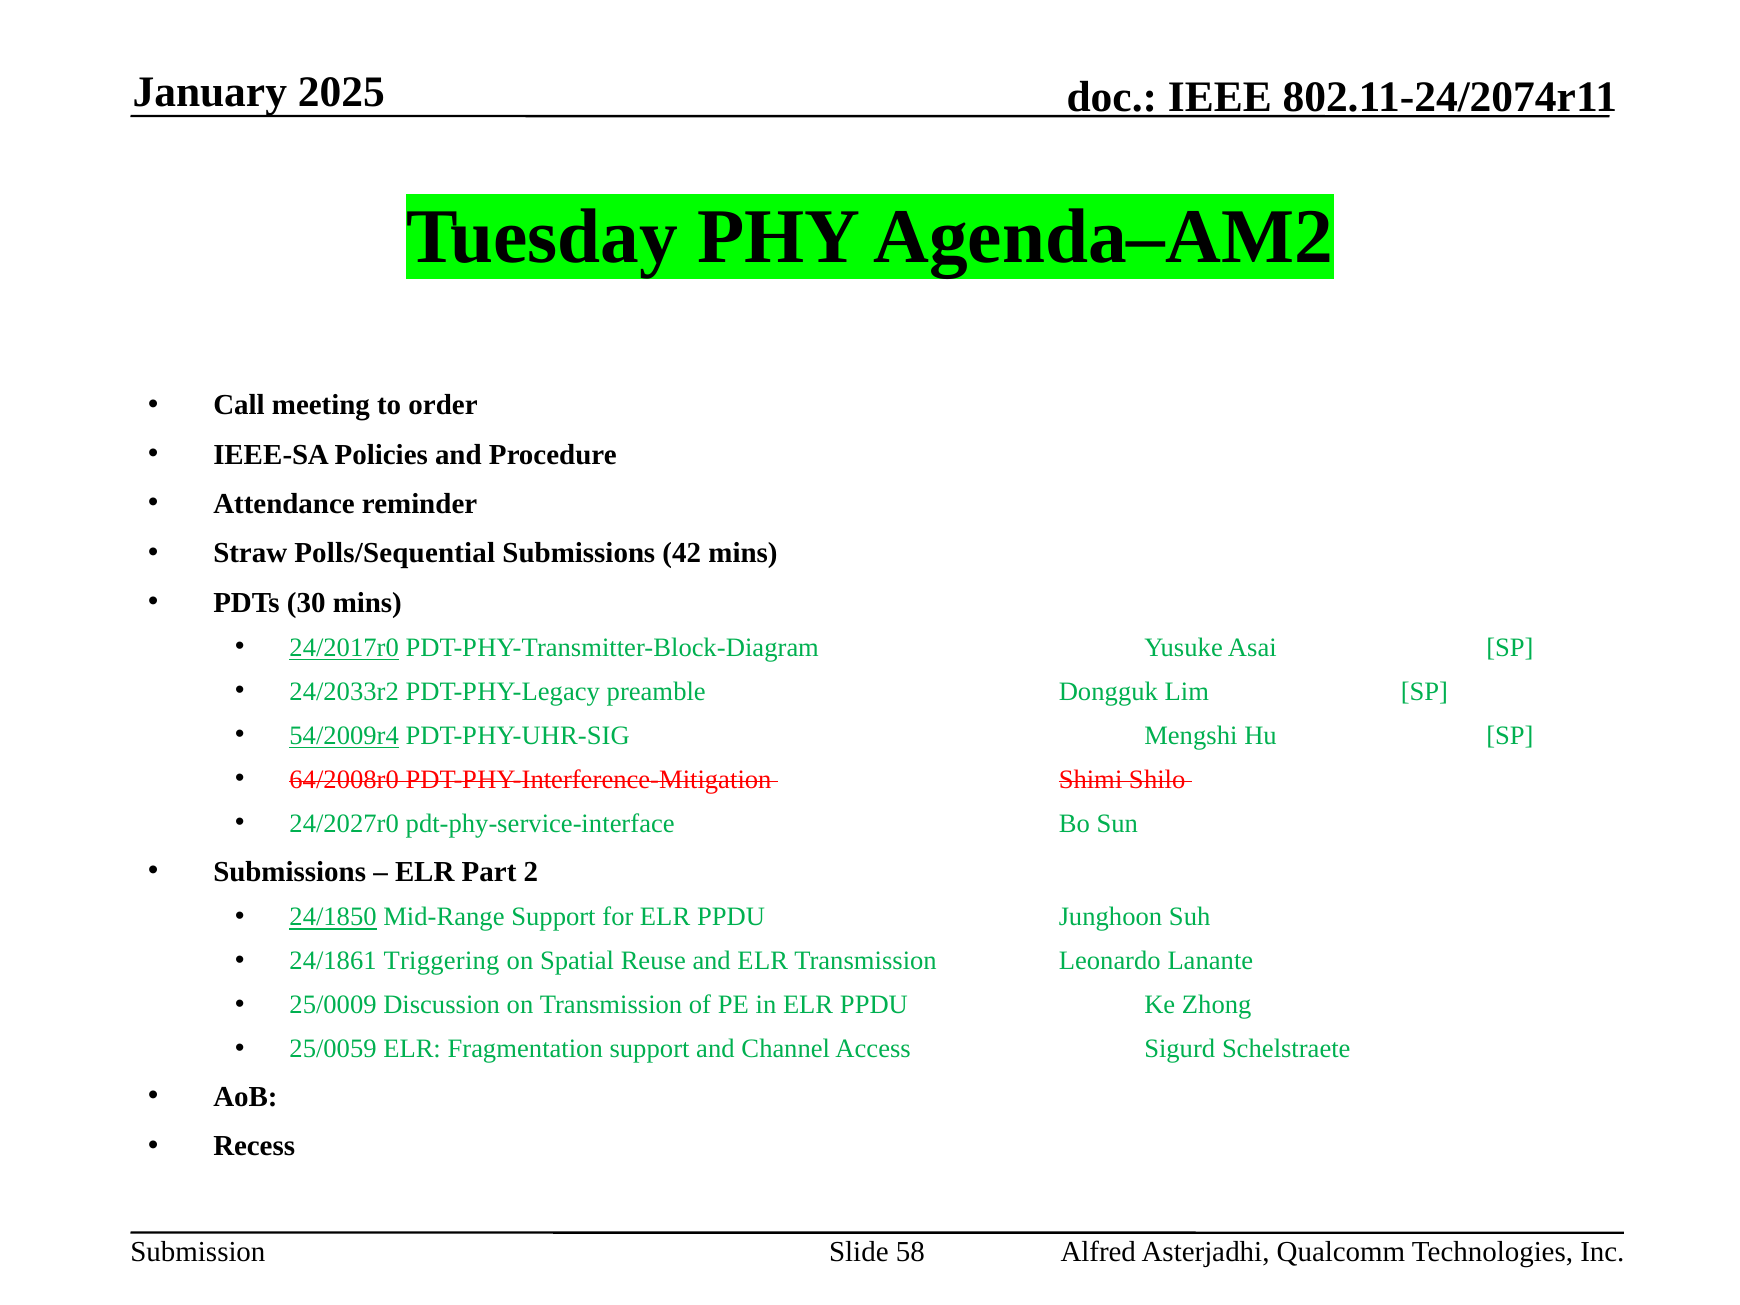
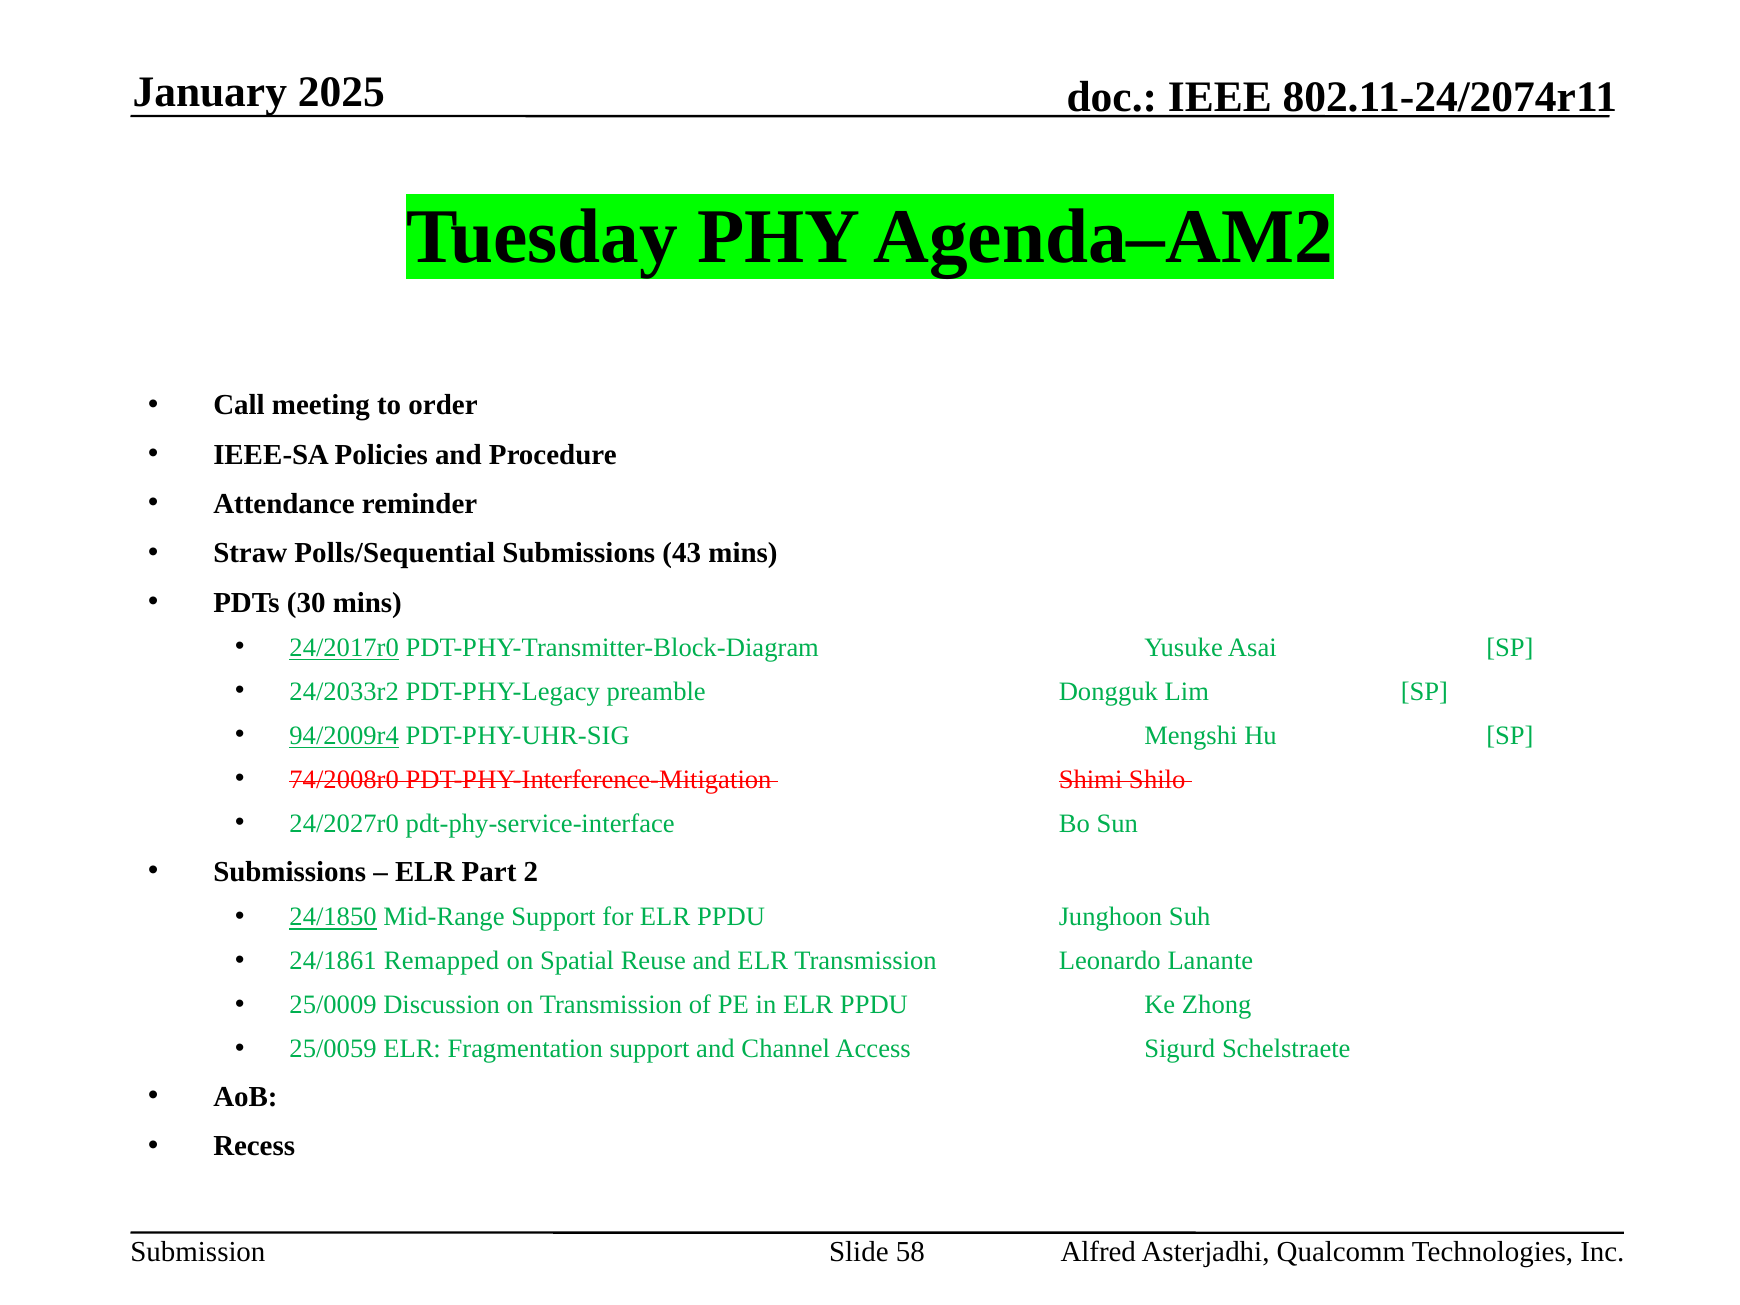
42: 42 -> 43 (682, 553)
54/2009r4: 54/2009r4 -> 94/2009r4 (344, 736)
64/2008r0: 64/2008r0 -> 74/2008r0 (344, 780)
Triggering: Triggering -> Remapped (442, 961)
